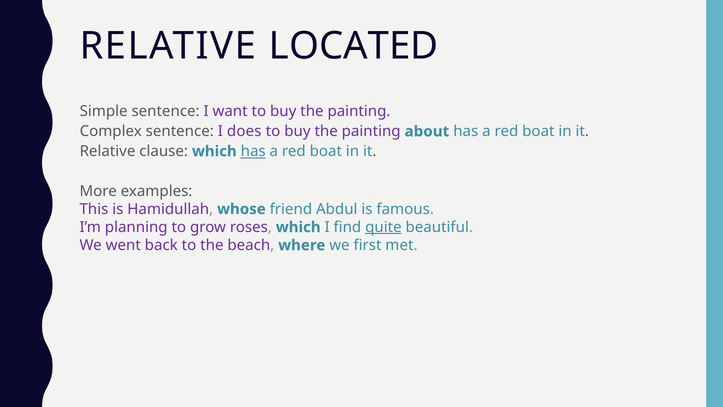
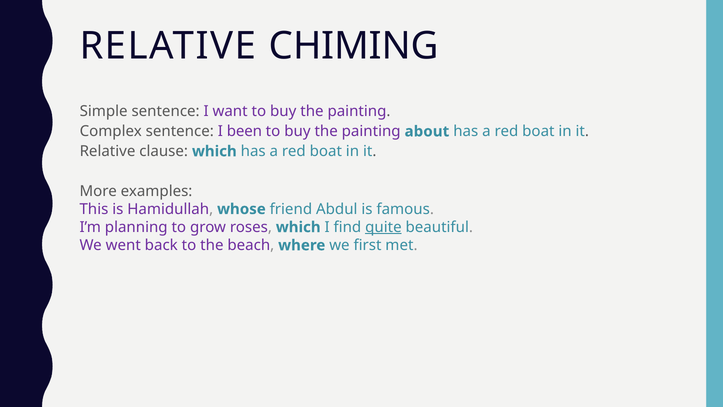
LOCATED: LOCATED -> CHIMING (354, 46)
does: does -> been (244, 131)
has underline: present -> none (253, 151)
